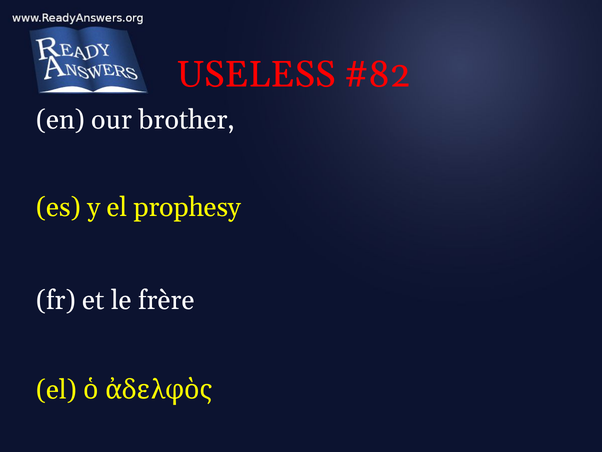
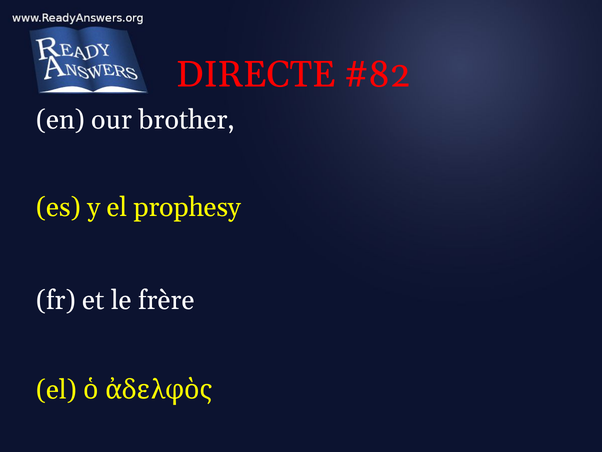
USELESS: USELESS -> DIRECTE (256, 74)
